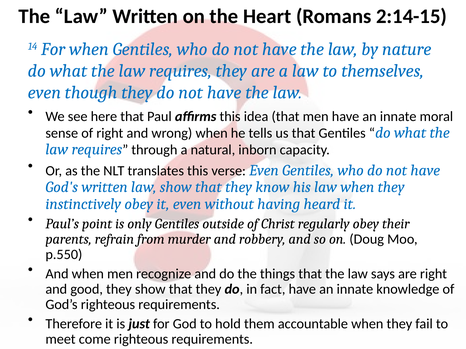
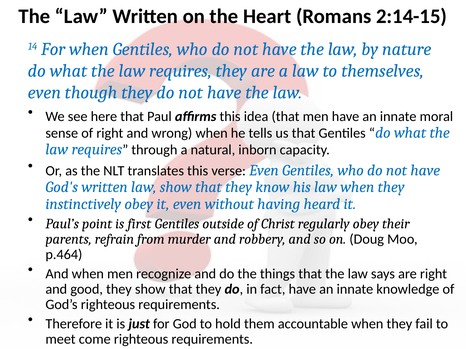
only: only -> first (139, 224)
p.550: p.550 -> p.464 (64, 255)
